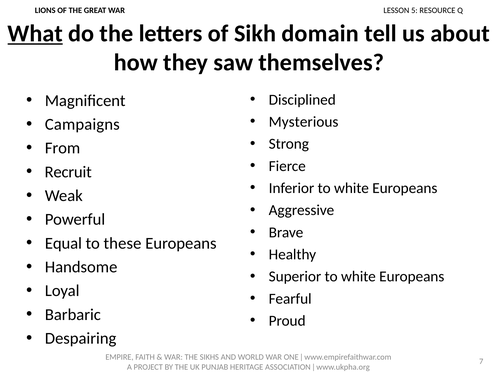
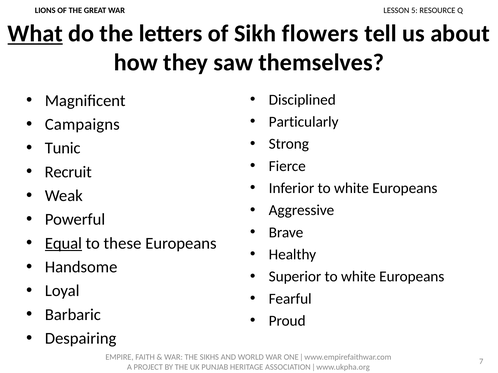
domain: domain -> flowers (320, 34)
Mysterious: Mysterious -> Particularly (304, 122)
From: From -> Tunic (63, 148)
Equal underline: none -> present (63, 244)
